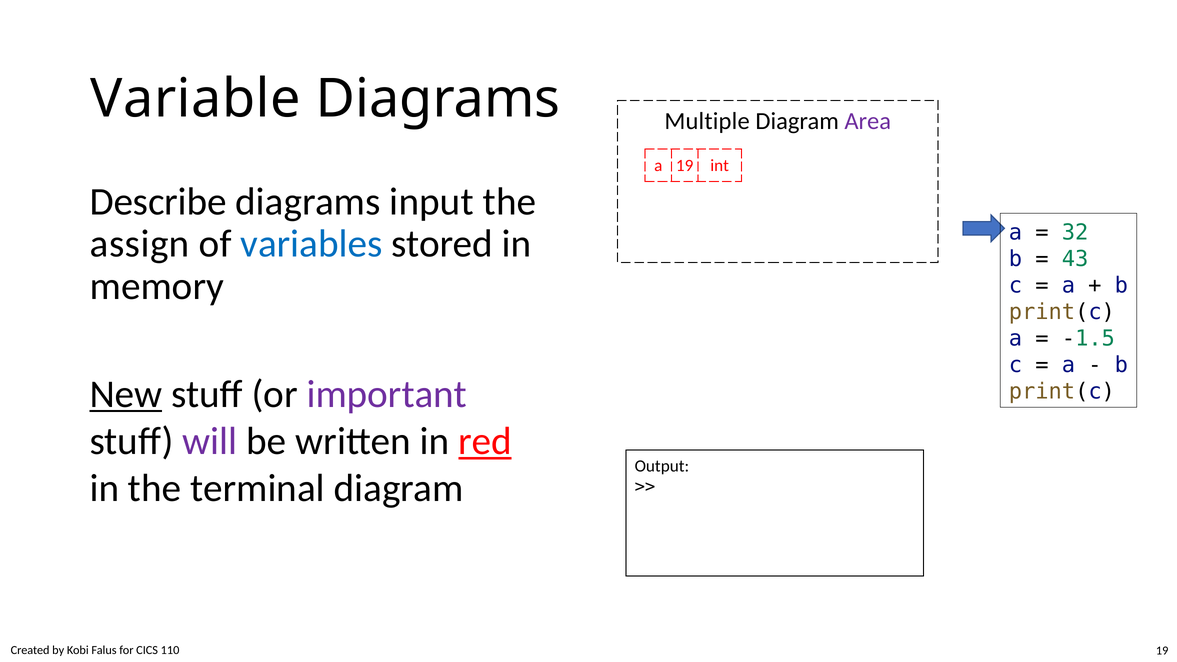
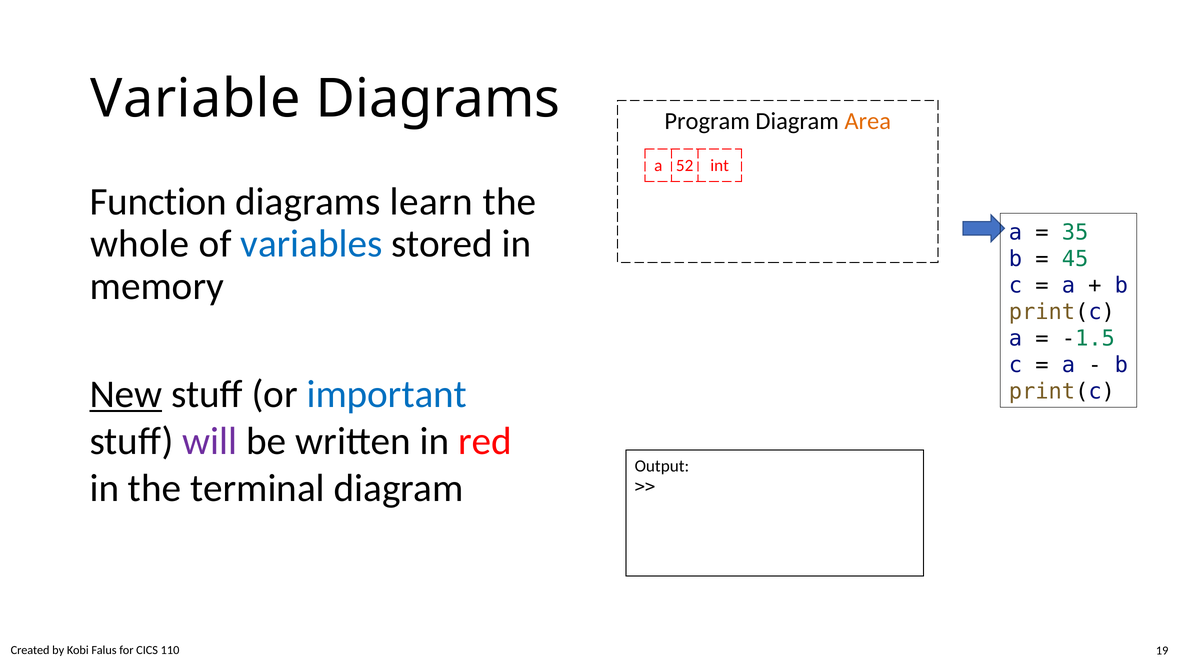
Multiple: Multiple -> Program (707, 121)
Area colour: purple -> orange (868, 121)
a 19: 19 -> 52 (685, 165)
Describe: Describe -> Function (158, 202)
input: input -> learn (431, 202)
32: 32 -> 35 (1075, 232)
assign: assign -> whole (140, 244)
43: 43 -> 45 (1075, 259)
important colour: purple -> blue (387, 394)
red underline: present -> none (485, 441)
